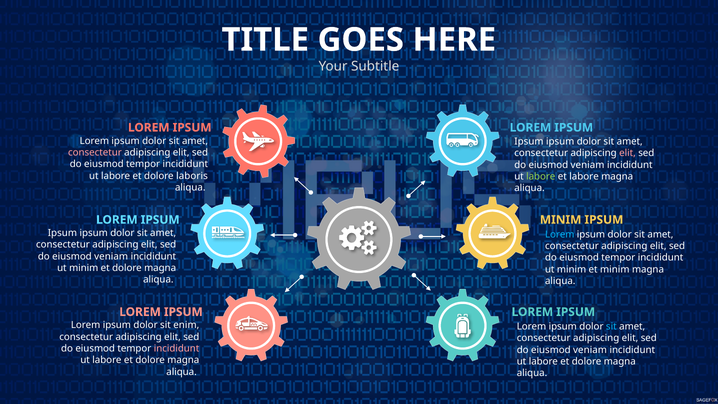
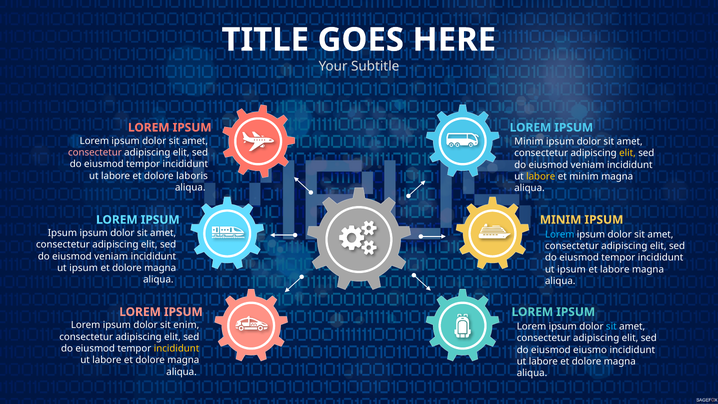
Ipsum: Ipsum -> Minim (529, 141)
elit colour: pink -> yellow (627, 153)
labore colour: light green -> yellow (541, 176)
et labore: labore -> minim (584, 176)
minim: minim -> ipsum (84, 268)
minim: minim -> ipsum (571, 269)
et minim: minim -> labore (615, 269)
incididunt colour: pink -> yellow (177, 348)
veniam: veniam -> eiusmo (590, 350)
